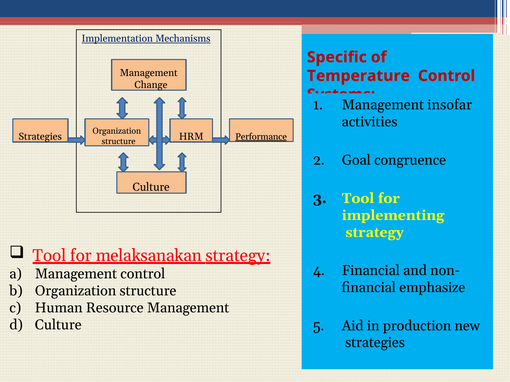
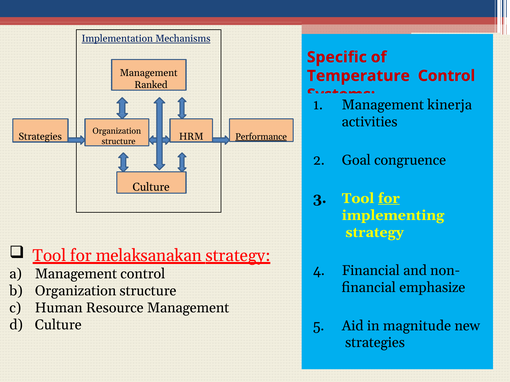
Change: Change -> Ranked (151, 85)
insofar: insofar -> kinerja (450, 105)
for underline: none -> present (389, 199)
production: production -> magnitude (417, 326)
